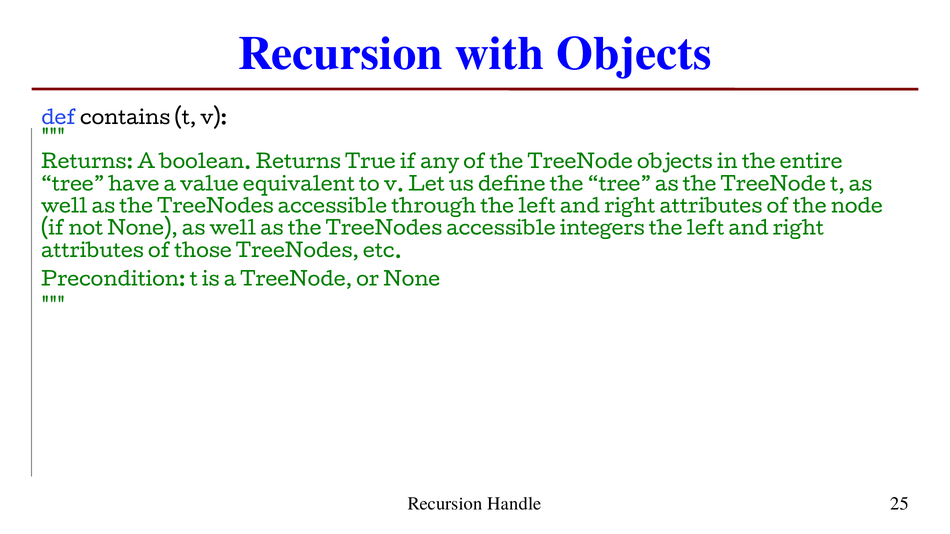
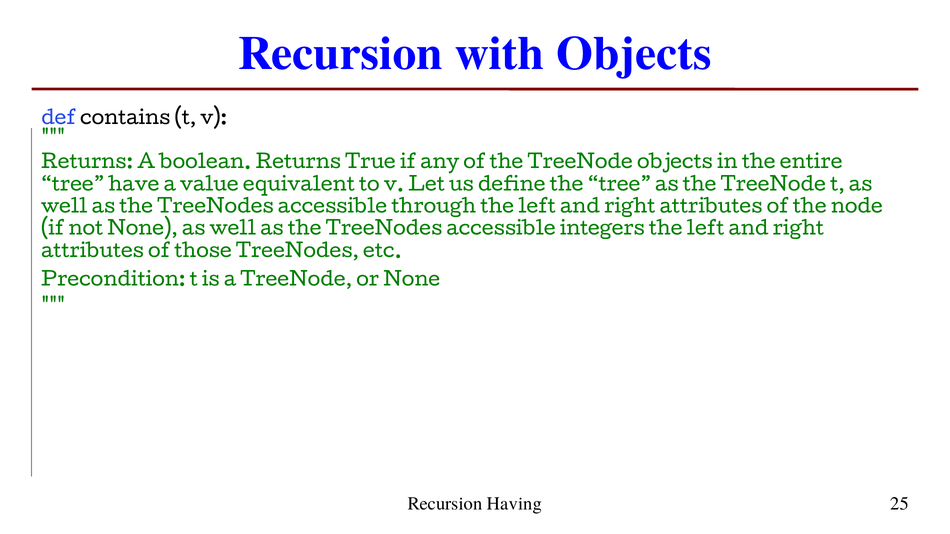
Handle: Handle -> Having (514, 504)
